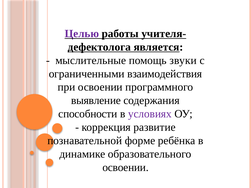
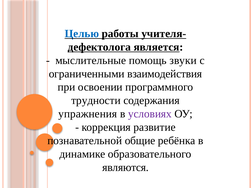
Целью colour: purple -> blue (82, 34)
выявление: выявление -> трудности (96, 101)
способности: способности -> упражнения (88, 114)
форме: форме -> общие (140, 141)
освоении: освоении -> являются (126, 168)
